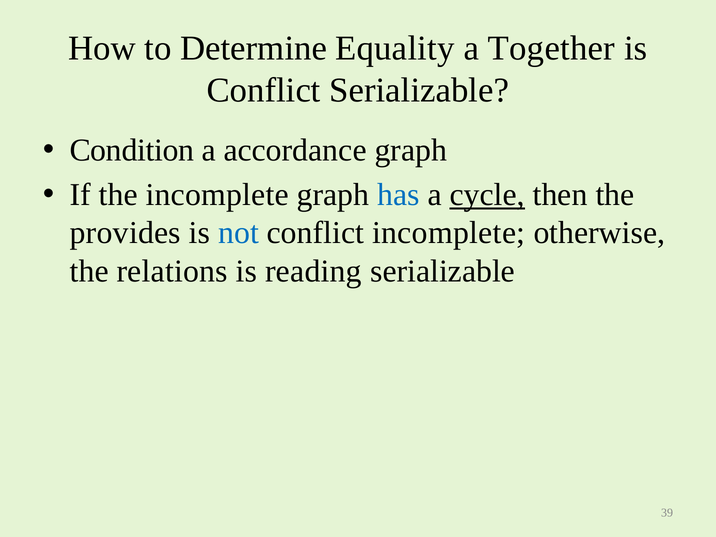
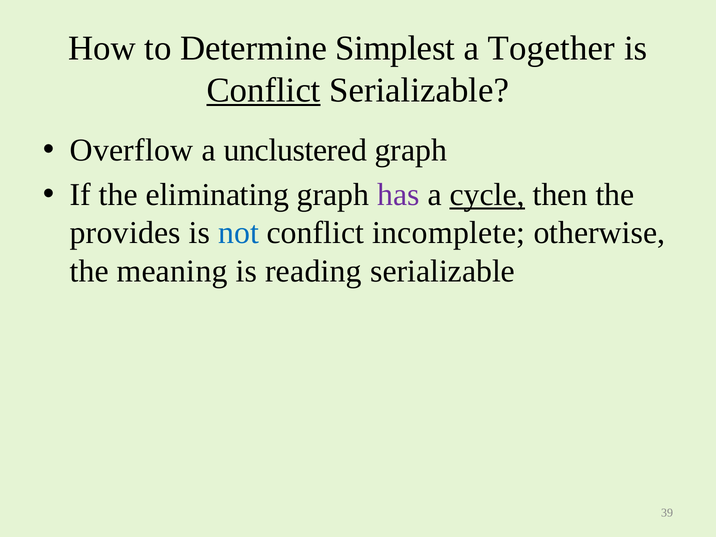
Equality: Equality -> Simplest (395, 48)
Conflict underline: none -> present (264, 90)
Condition: Condition -> Overflow (132, 150)
accordance: accordance -> unclustered (295, 150)
the incomplete: incomplete -> eliminating (217, 195)
has colour: blue -> purple (398, 195)
relations: relations -> meaning (172, 271)
